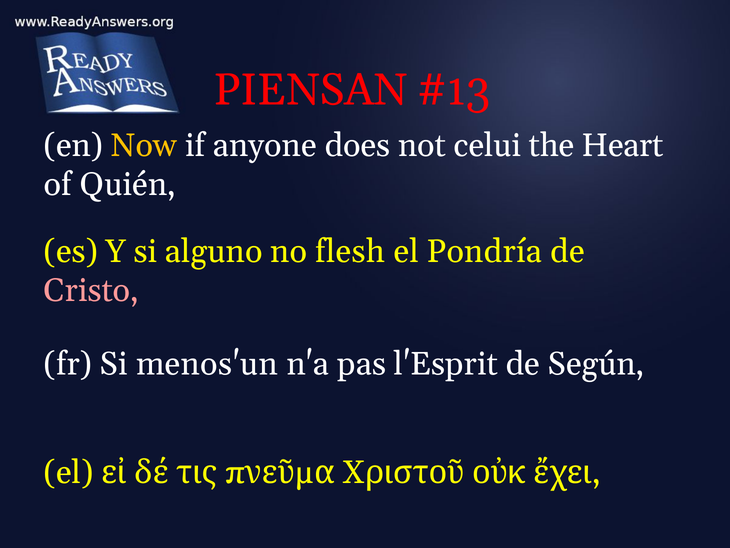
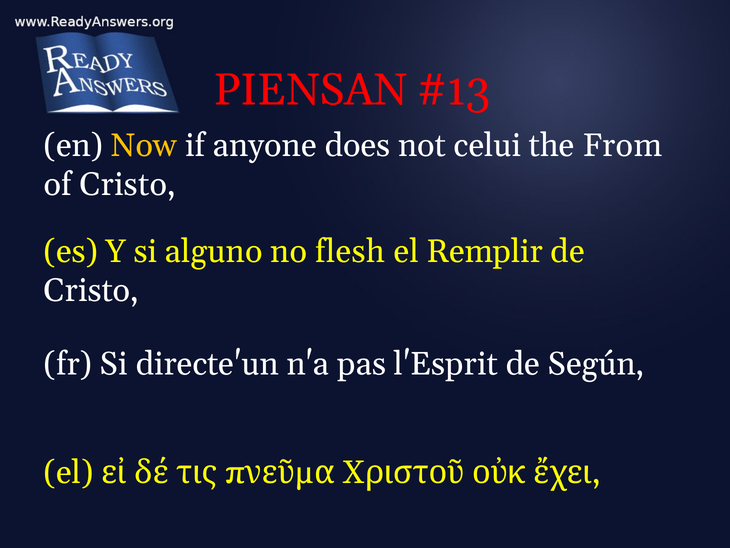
Heart: Heart -> From (622, 145)
of Quién: Quién -> Cristo (128, 184)
Pondría: Pondría -> Remplir (485, 251)
Cristo colour: pink -> white (91, 290)
menos'un: menos'un -> directe'un (207, 364)
